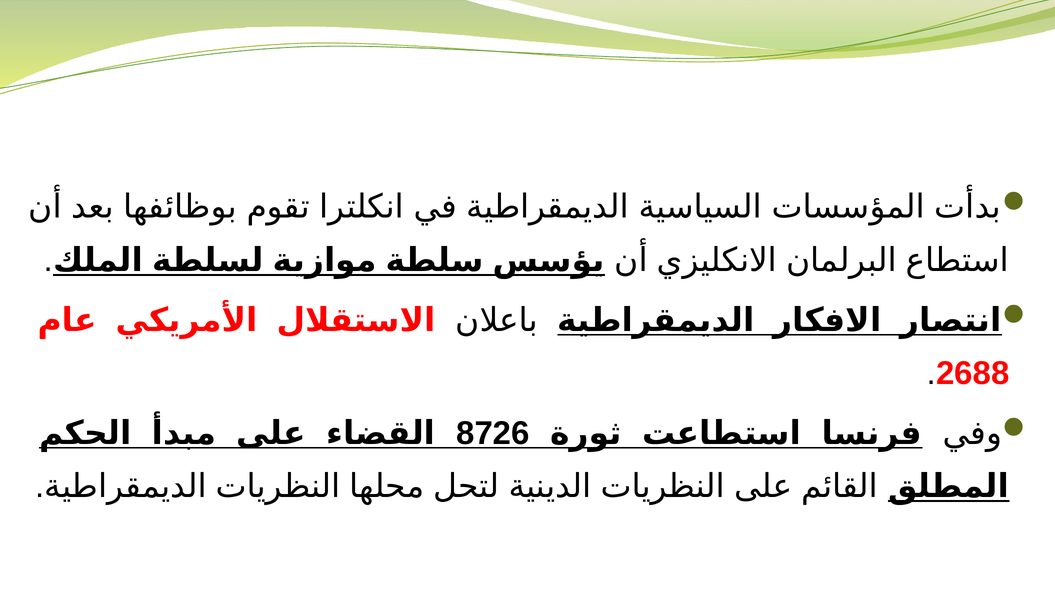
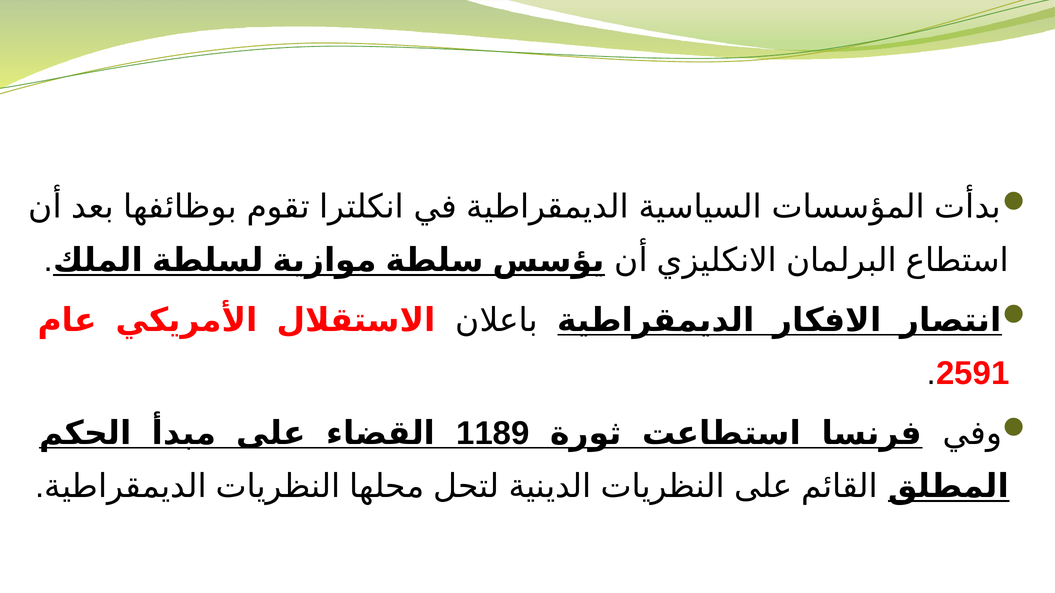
2688: 2688 -> 2591 (973, 374)
8726: 8726 -> 1189 (493, 433)
